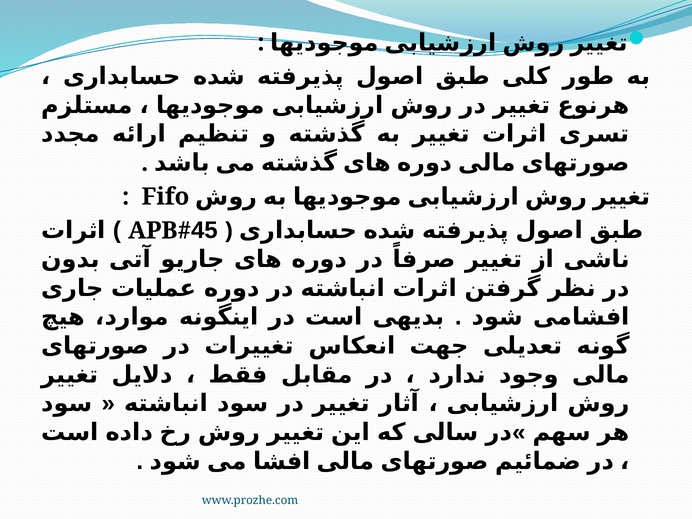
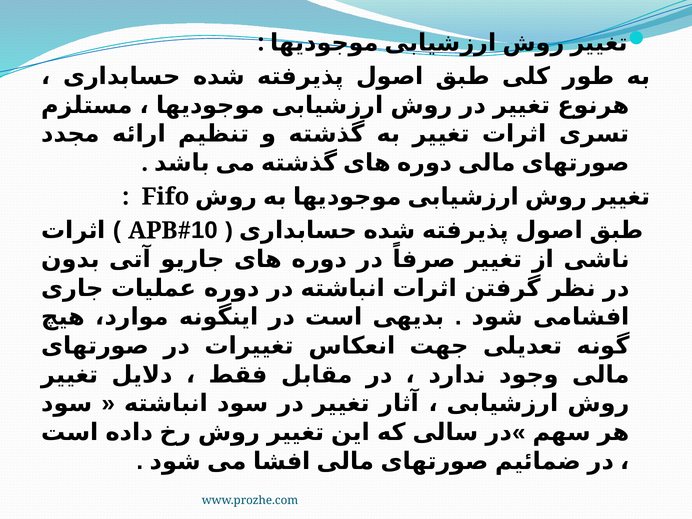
45: 45 -> 10 (204, 230)
